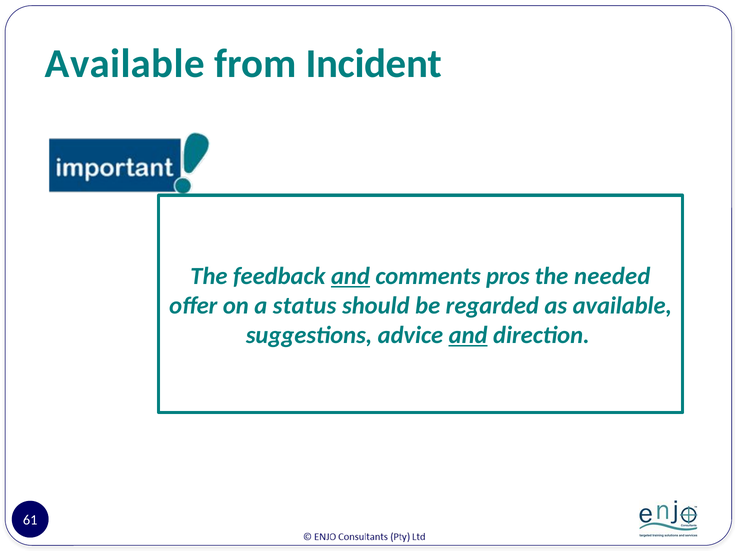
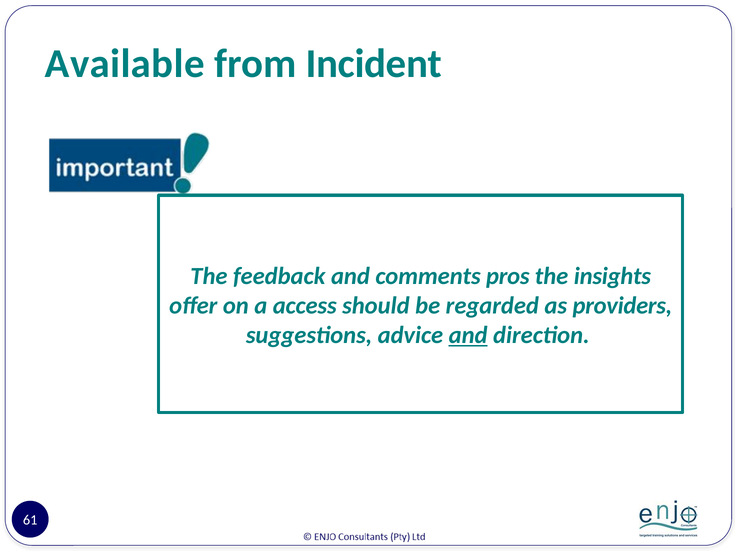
and underline: present -> none (350, 276)
needed: needed -> insights (612, 276)
status: status -> access (305, 306)
as available: available -> providers (622, 306)
